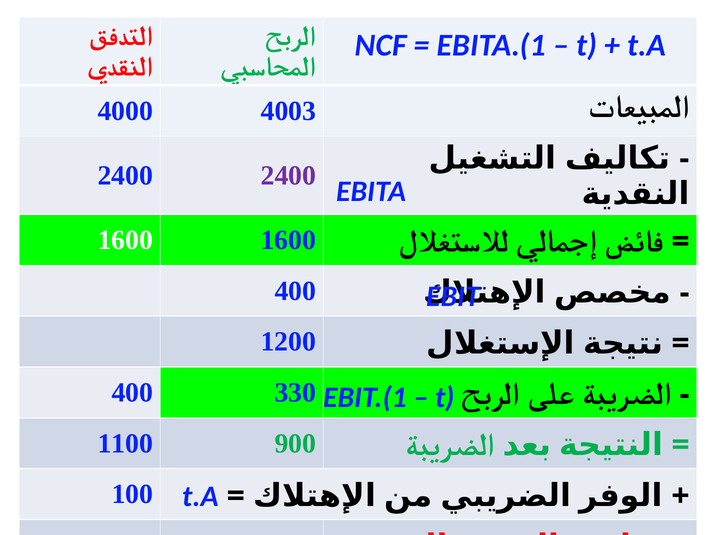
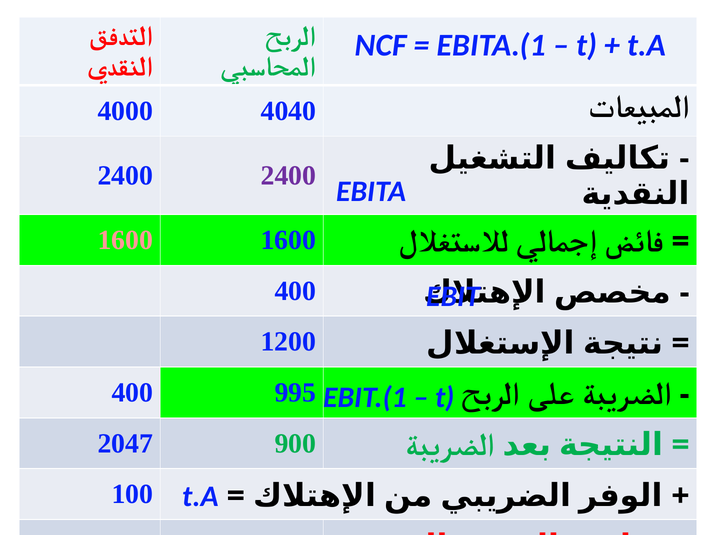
4003: 4003 -> 4040 (288, 111)
1600 colour: white -> pink (125, 240)
330: 330 -> 995 (295, 393)
1100: 1100 -> 2047 (125, 444)
